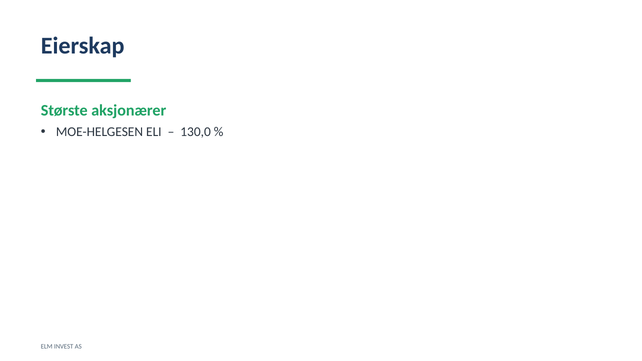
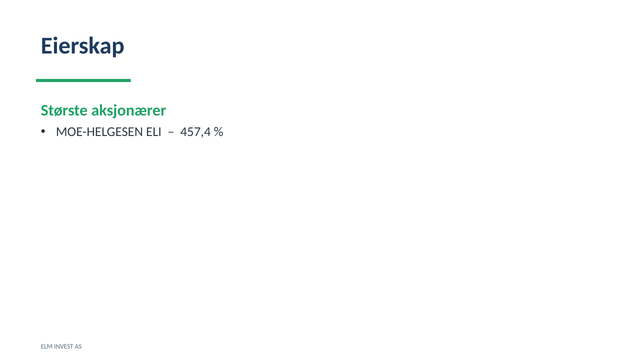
130,0: 130,0 -> 457,4 (196, 132)
